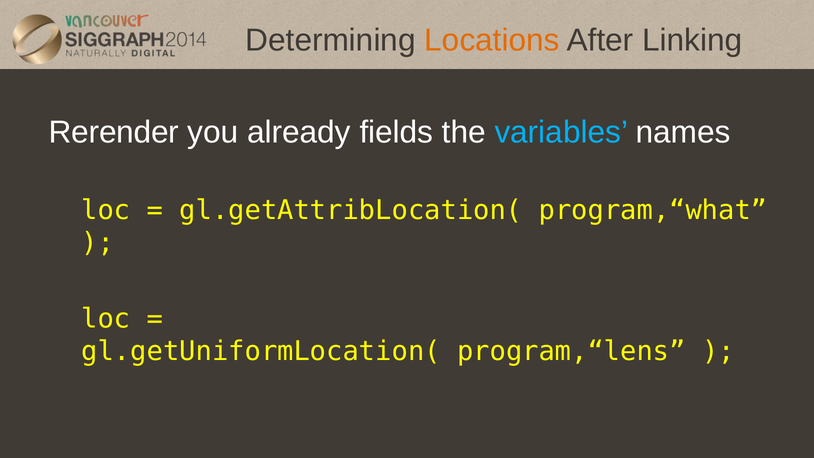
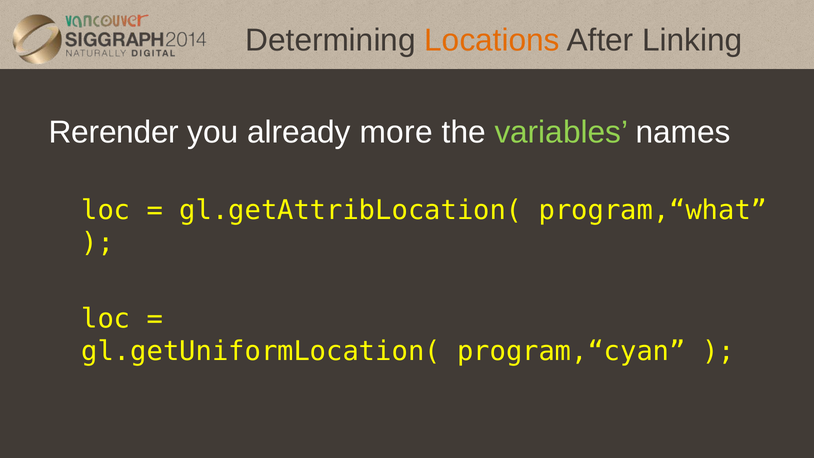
fields: fields -> more (396, 132)
variables colour: light blue -> light green (561, 132)
program,“lens: program,“lens -> program,“cyan (571, 351)
